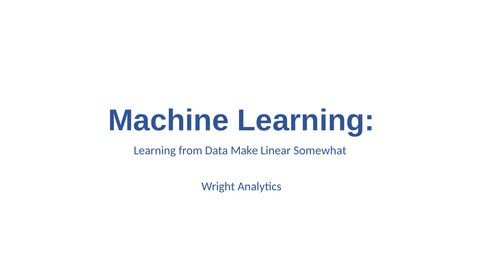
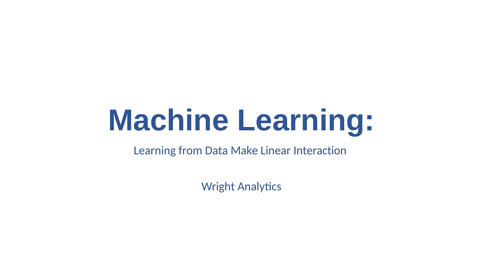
Somewhat: Somewhat -> Interaction (320, 151)
